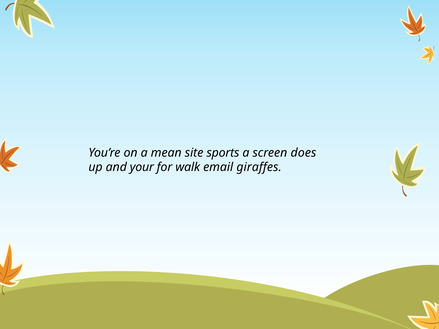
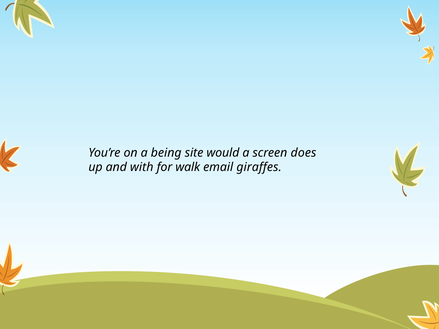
mean: mean -> being (166, 153)
sports: sports -> would (223, 153)
your: your -> with (142, 167)
